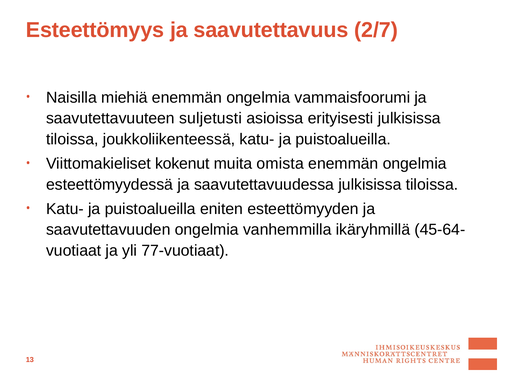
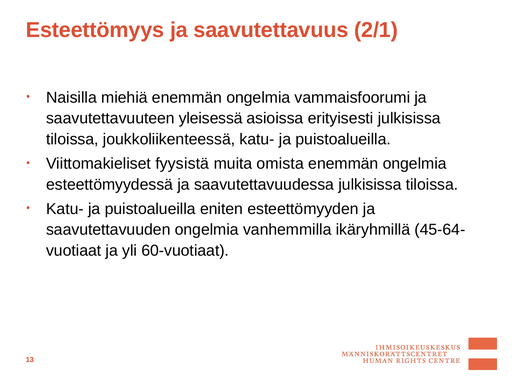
2/7: 2/7 -> 2/1 (376, 30)
suljetusti: suljetusti -> yleisessä (211, 118)
kokenut: kokenut -> fyysistä (182, 164)
77-vuotiaat: 77-vuotiaat -> 60-vuotiaat (185, 250)
